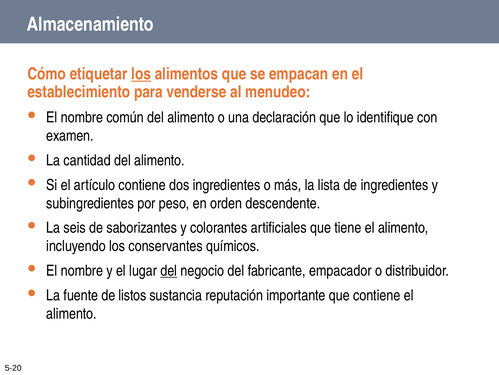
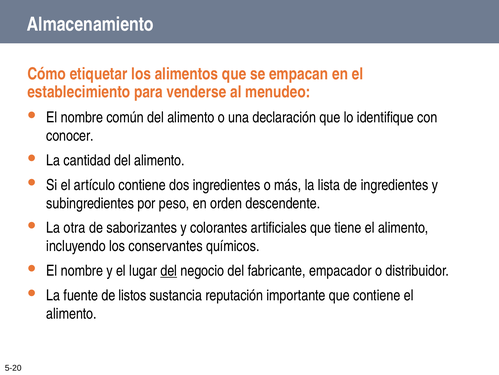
los underline: present -> none (141, 74)
examen: examen -> conocer (70, 136)
seis: seis -> otra (75, 227)
